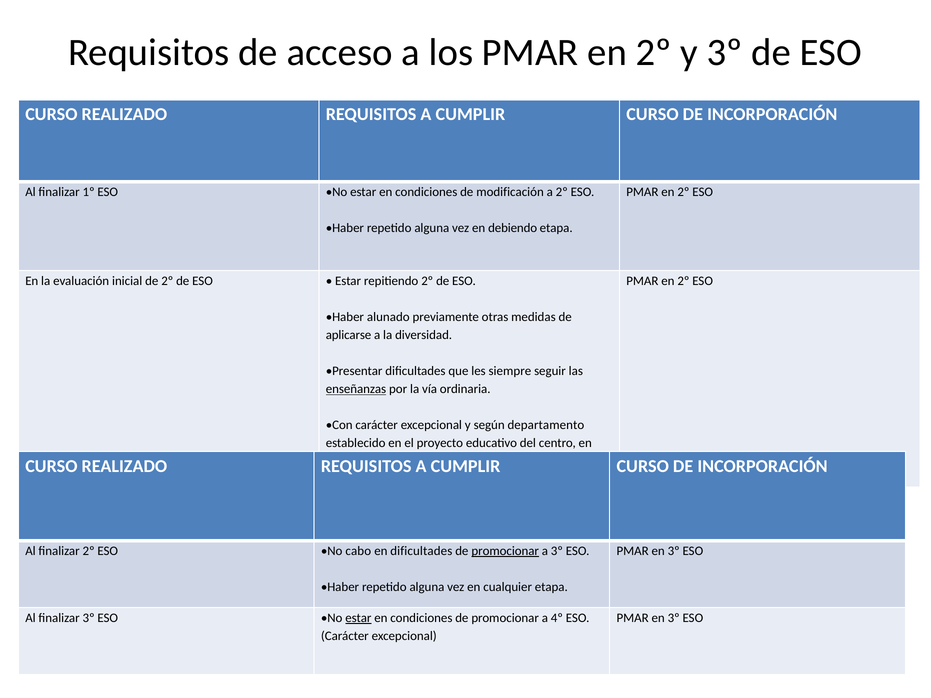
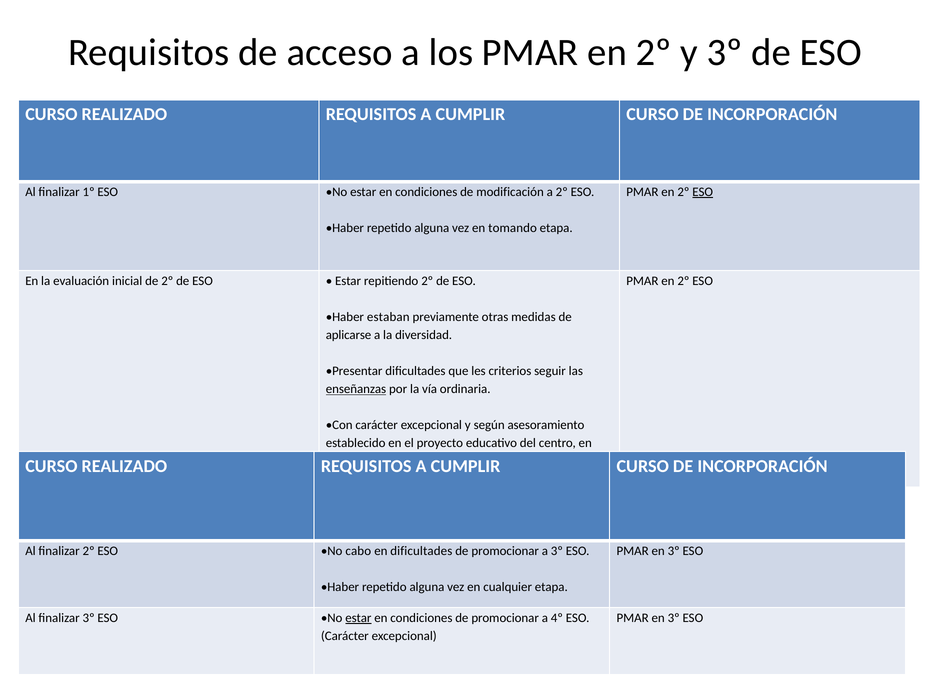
ESO underline: none -> present (703, 192)
debiendo: debiendo -> tomando (513, 228)
alunado: alunado -> estaban (388, 317)
siempre: siempre -> criterios (510, 371)
departamento: departamento -> asesoramiento (546, 425)
promocionar underline: present -> none (505, 551)
